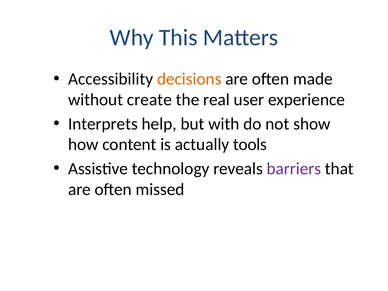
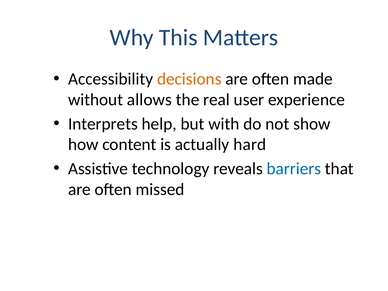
create: create -> allows (149, 100)
tools: tools -> hard (250, 145)
barriers colour: purple -> blue (294, 169)
